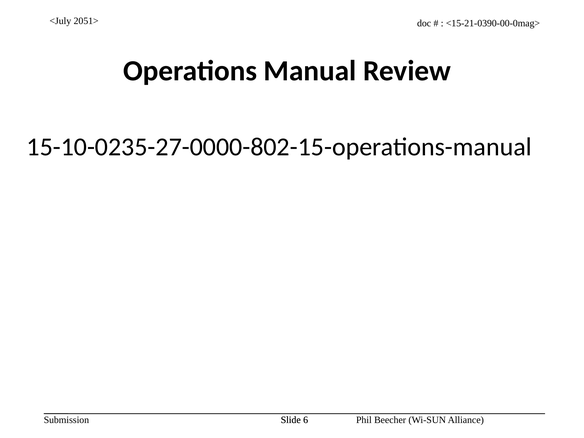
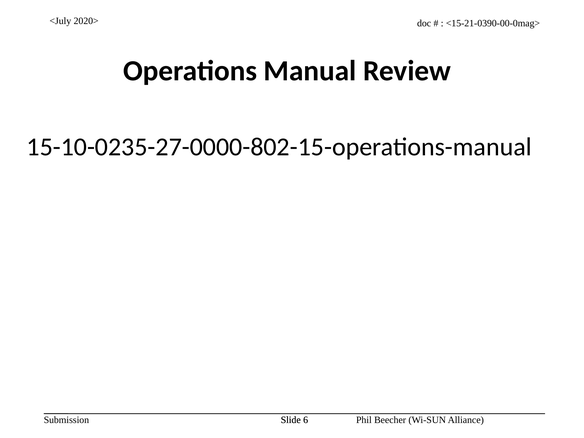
2051>: 2051> -> 2020> (86, 21)
